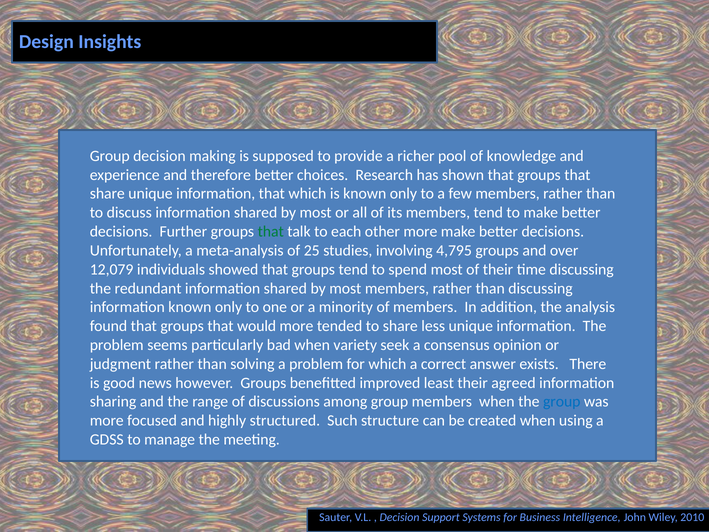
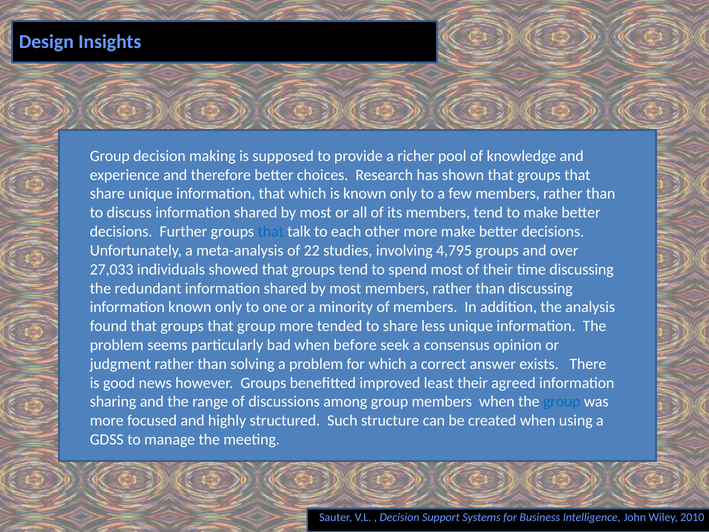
that colour: green -> blue (271, 231)
25: 25 -> 22 (312, 250)
12,079: 12,079 -> 27,033 (112, 269)
that would: would -> group (256, 326)
variety: variety -> before (355, 345)
